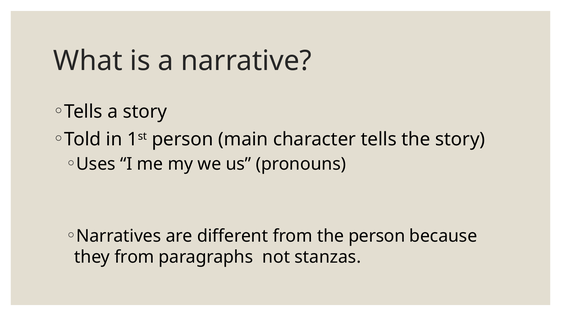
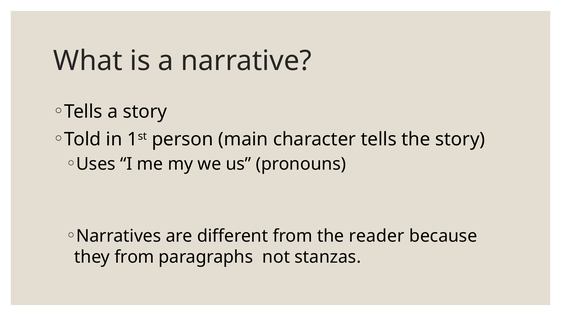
the person: person -> reader (377, 236)
